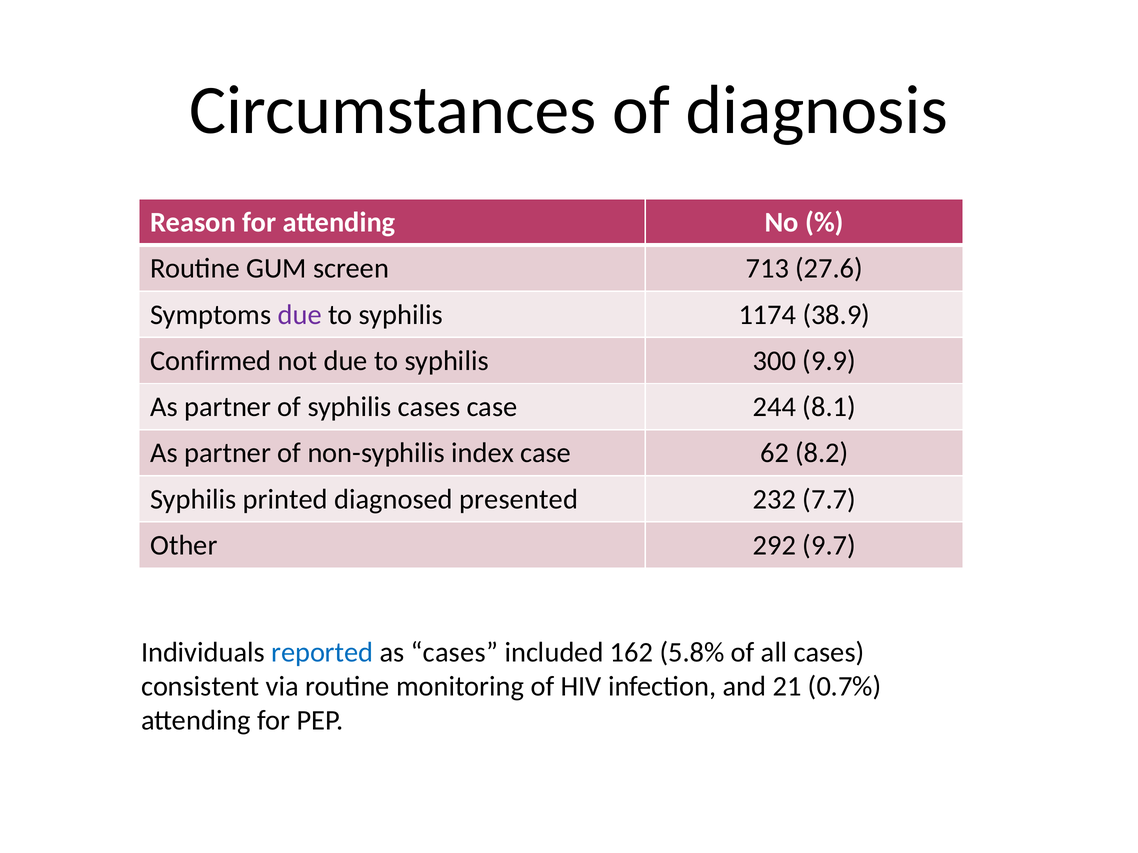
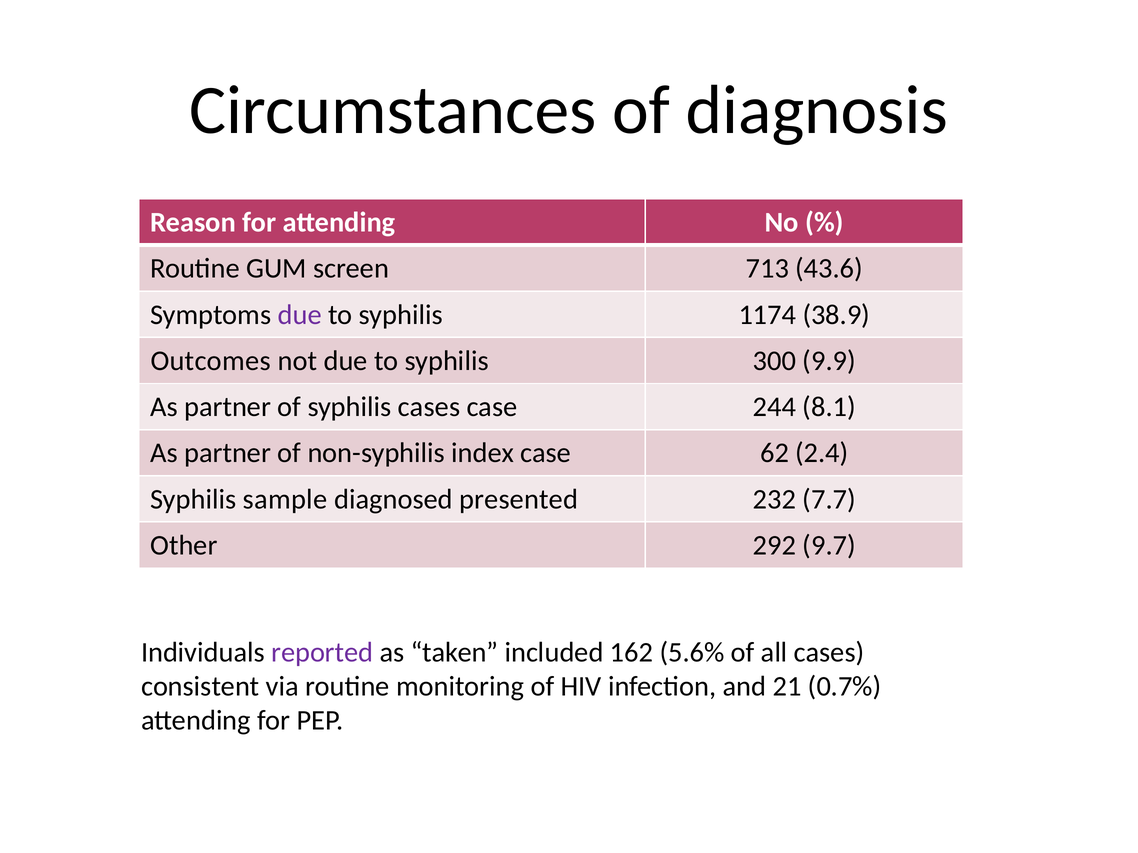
27.6: 27.6 -> 43.6 (829, 269)
Confirmed: Confirmed -> Outcomes (211, 361)
8.2: 8.2 -> 2.4 (822, 453)
printed: printed -> sample (285, 499)
reported colour: blue -> purple (322, 653)
as cases: cases -> taken (455, 653)
5.8%: 5.8% -> 5.6% (692, 653)
